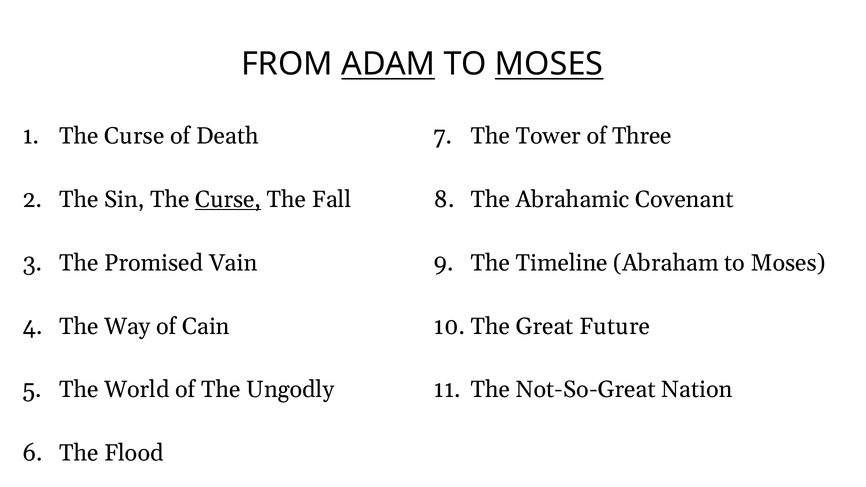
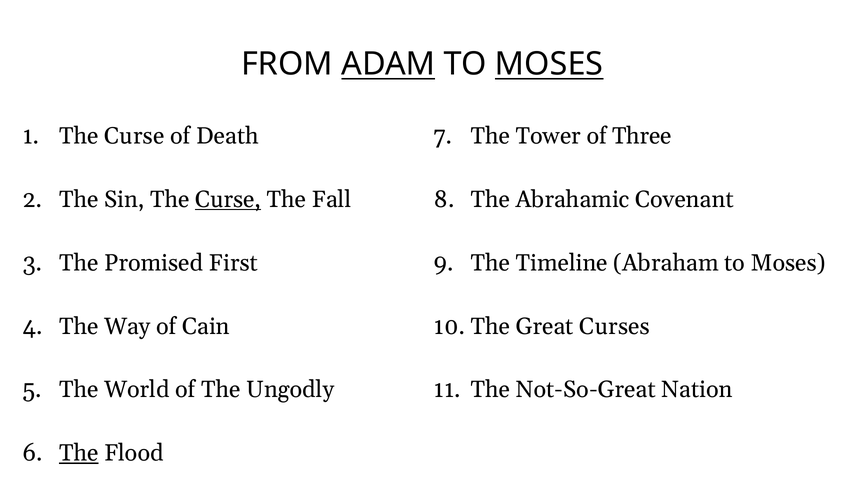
Vain: Vain -> First (233, 263)
Future: Future -> Curses (615, 326)
The underline: none -> present (79, 453)
